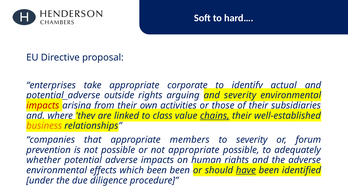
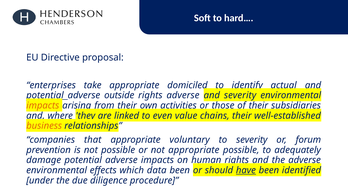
corporate: corporate -> domiciled (187, 85)
rights arguing: arguing -> adverse (183, 95)
impacts colour: red -> orange (43, 105)
class: class -> even (163, 116)
chains underline: present -> none (215, 116)
members: members -> voluntary (190, 140)
whether: whether -> damage (44, 160)
which been: been -> data (157, 170)
